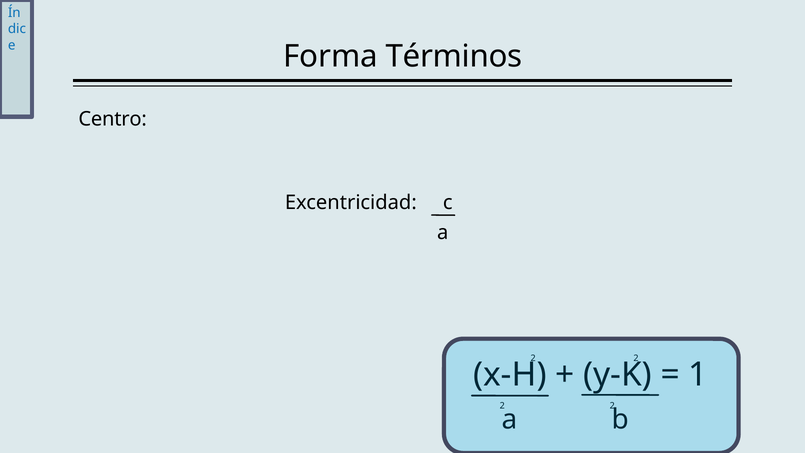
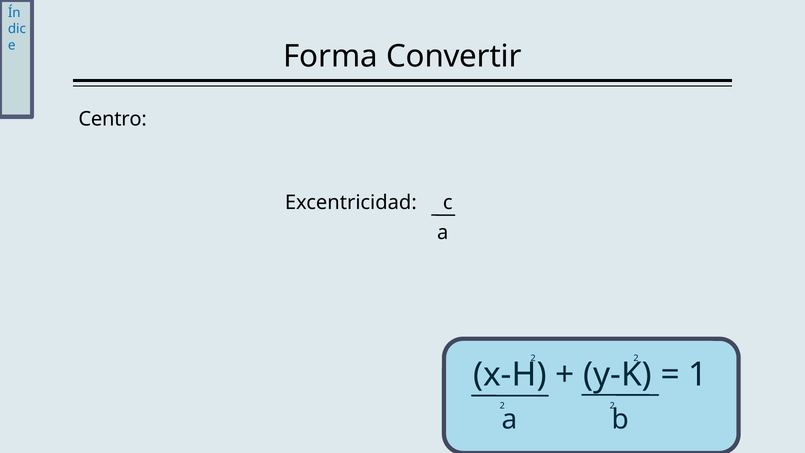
Términos: Términos -> Convertir (454, 56)
